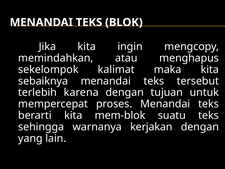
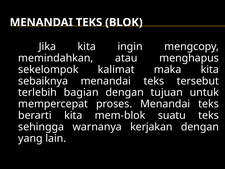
karena: karena -> bagian (81, 92)
